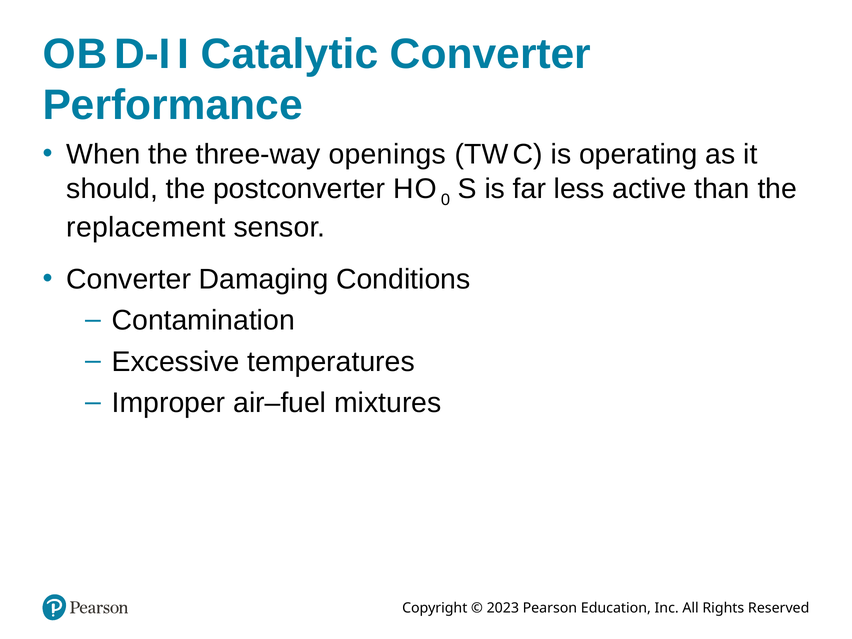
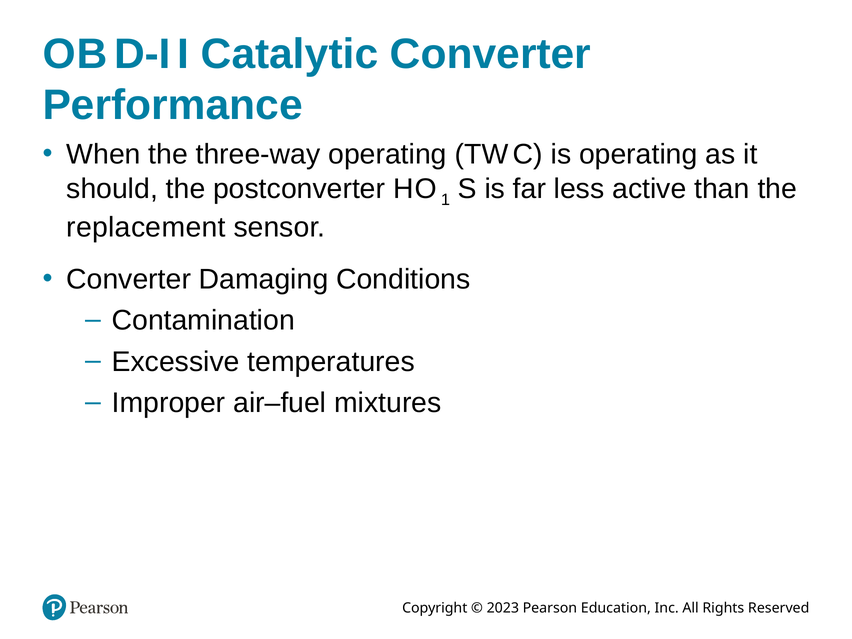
three-way openings: openings -> operating (387, 155)
0: 0 -> 1 (445, 200)
